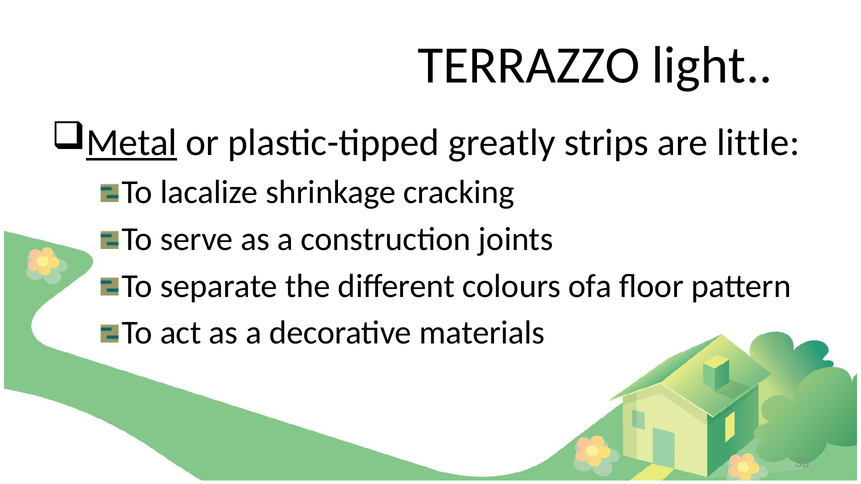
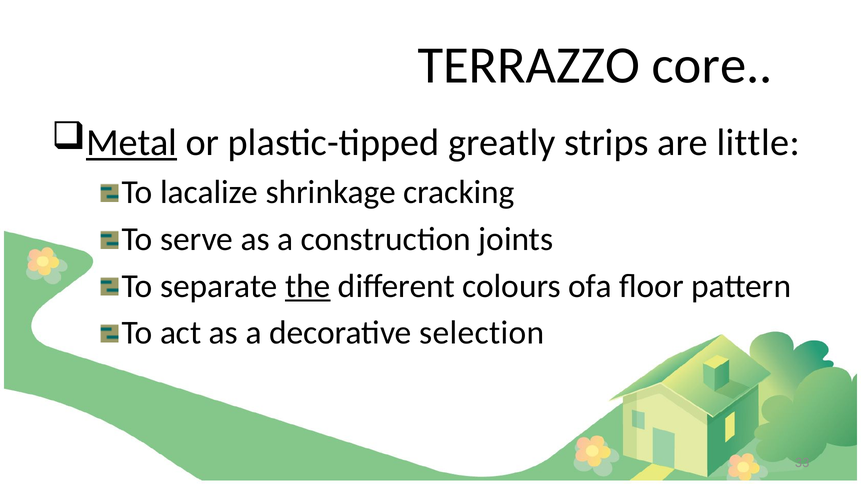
light: light -> core (712, 66)
the underline: none -> present (308, 286)
materials: materials -> selection (482, 333)
